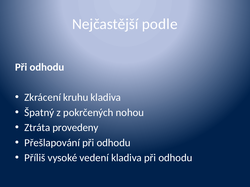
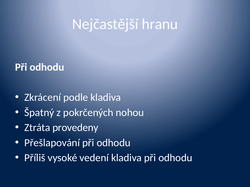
podle: podle -> hranu (160, 24)
kruhu: kruhu -> podle (76, 98)
